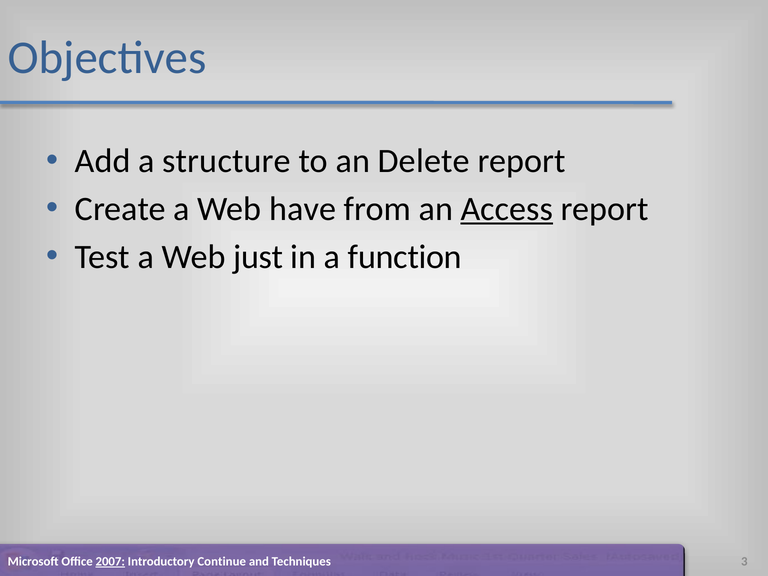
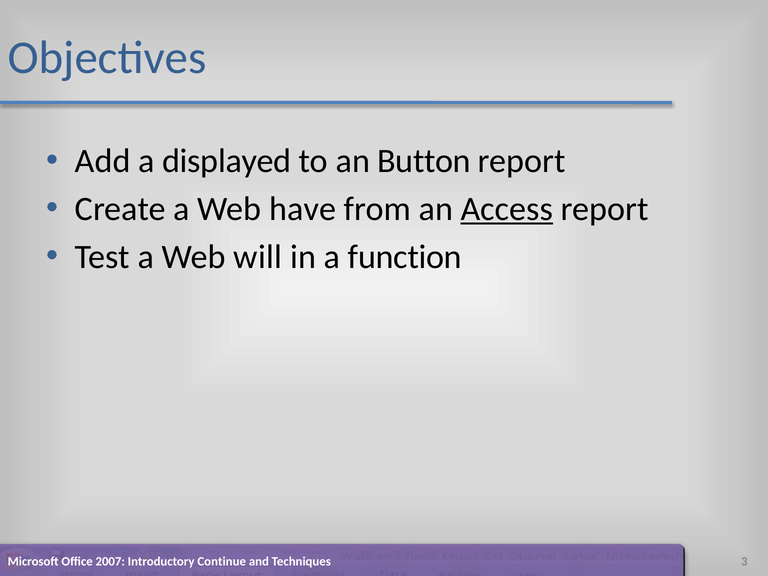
structure: structure -> displayed (227, 161)
Delete: Delete -> Button (424, 161)
just: just -> will (258, 257)
2007 underline: present -> none (110, 562)
